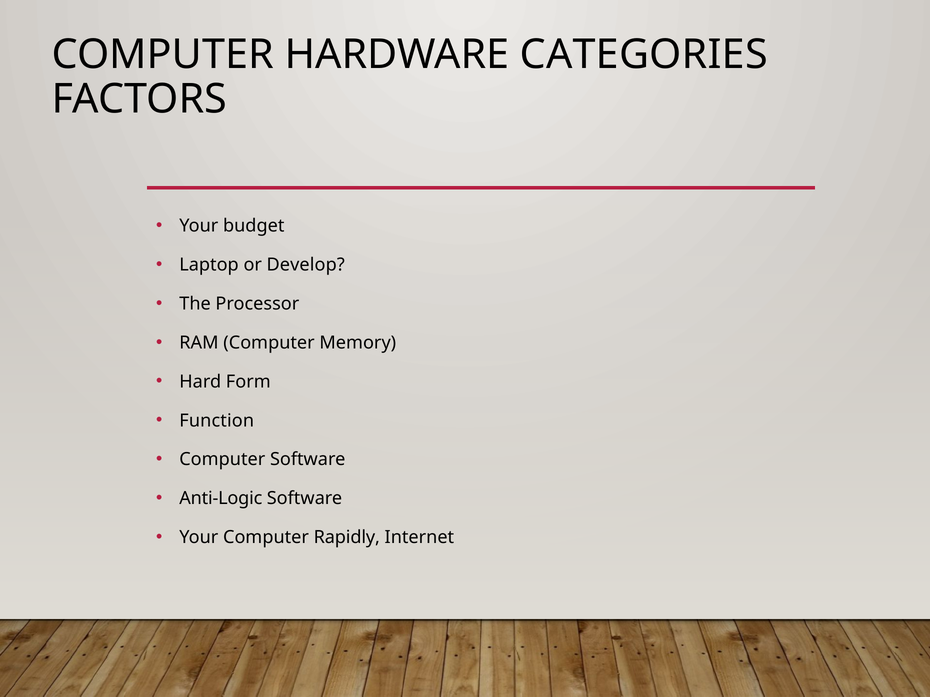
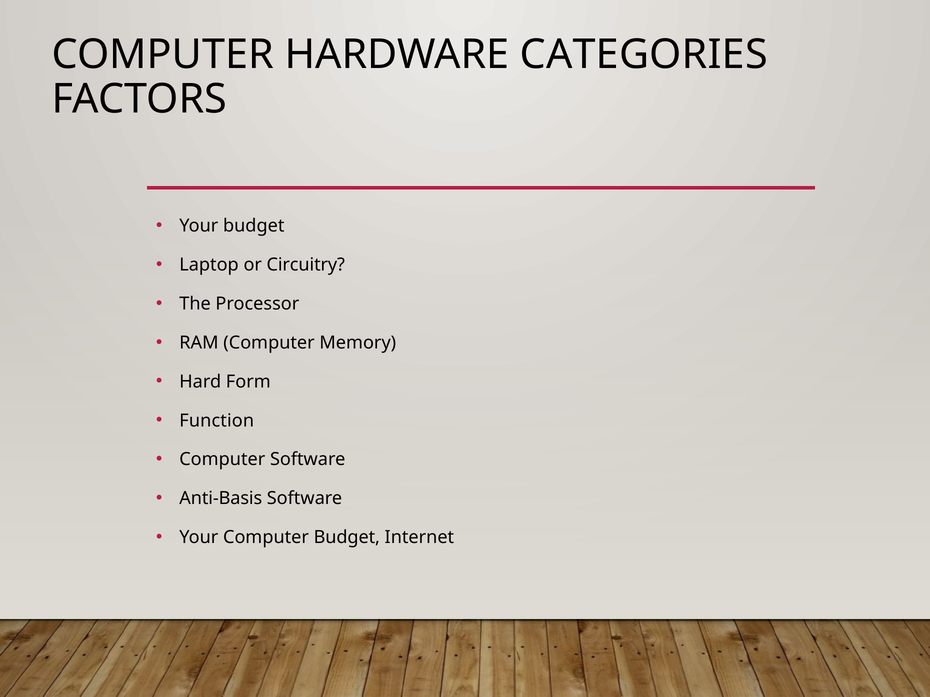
Develop: Develop -> Circuitry (306, 265)
Anti-Logic: Anti-Logic -> Anti-Basis (221, 499)
Computer Rapidly: Rapidly -> Budget (347, 538)
